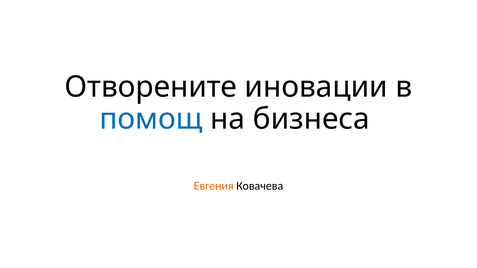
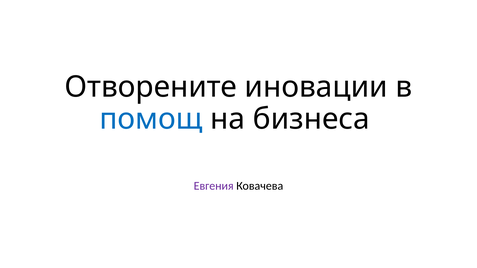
Евгения colour: orange -> purple (214, 186)
